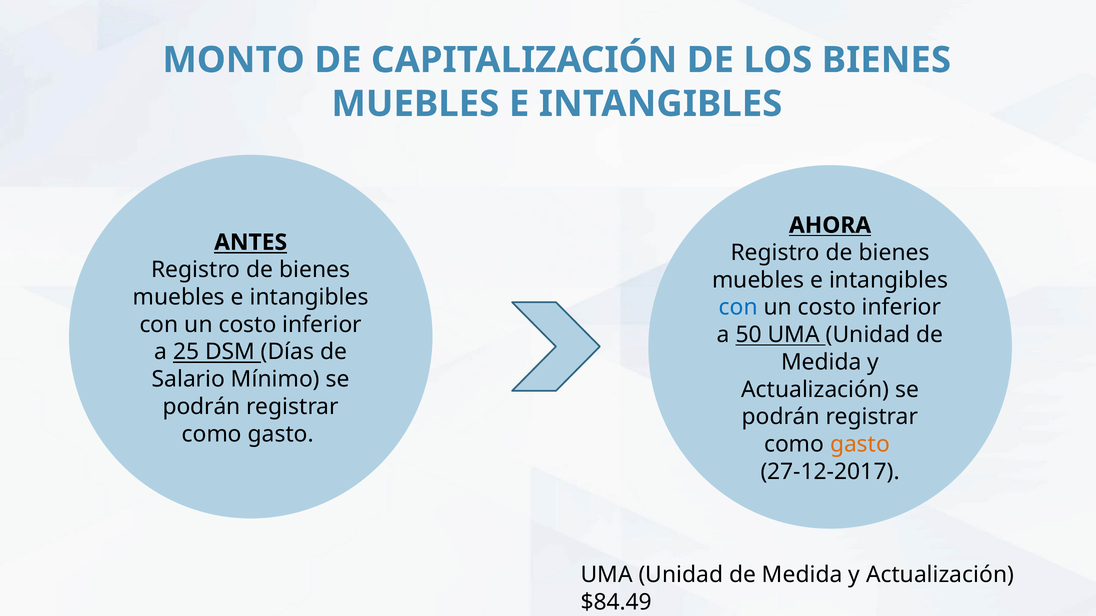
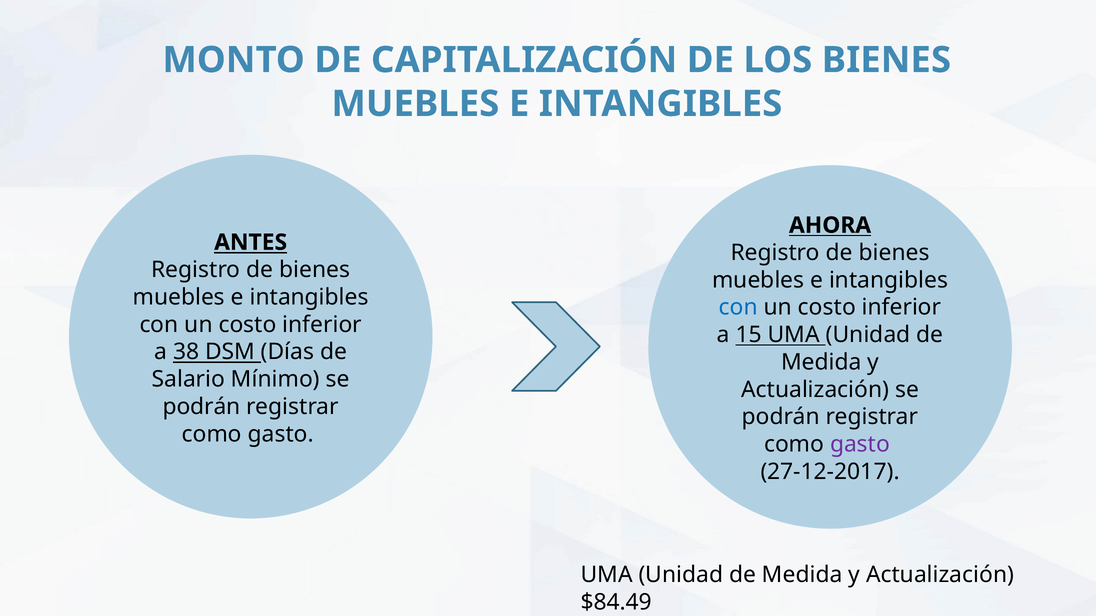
50: 50 -> 15 (749, 335)
25: 25 -> 38 (186, 352)
gasto colour: orange -> purple (860, 445)
